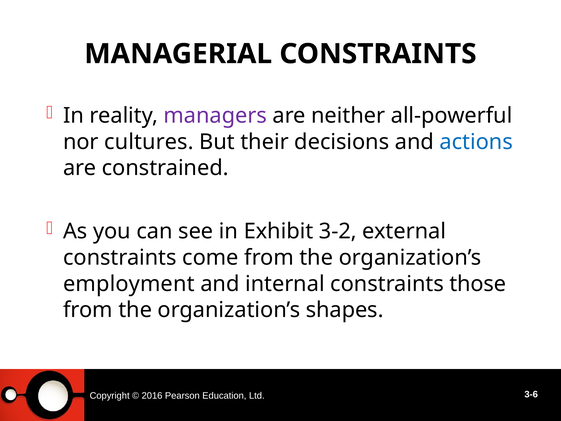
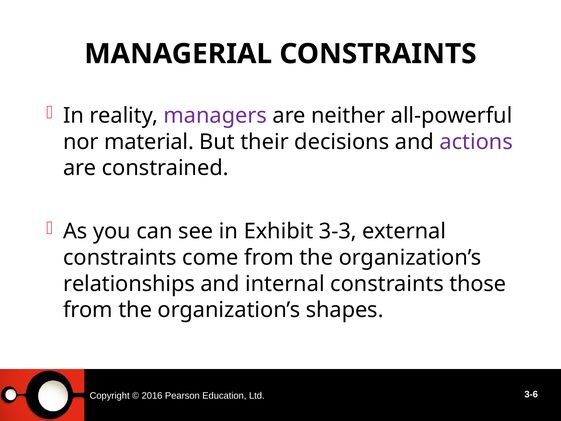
cultures: cultures -> material (149, 142)
actions colour: blue -> purple (476, 142)
3-2: 3-2 -> 3-3 (338, 231)
employment: employment -> relationships (129, 284)
